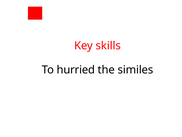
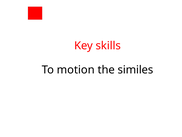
hurried: hurried -> motion (76, 70)
